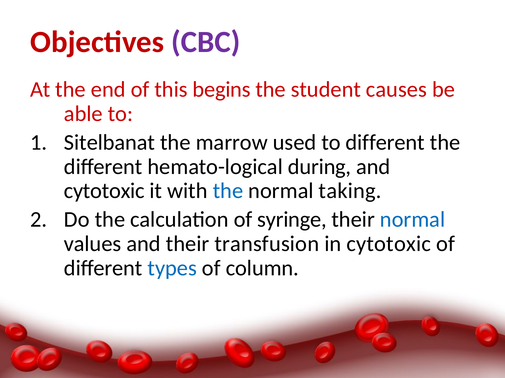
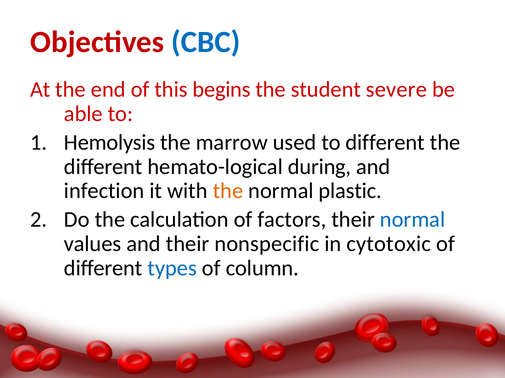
CBC colour: purple -> blue (206, 42)
causes: causes -> severe (396, 90)
Sitelbanat: Sitelbanat -> Hemolysis (110, 143)
cytotoxic: cytotoxic -> infection (104, 191)
the colour: blue -> orange (228, 191)
taking: taking -> plastic (350, 191)
syringe: syringe -> factors (292, 220)
transfusion: transfusion -> nonspecific (267, 244)
